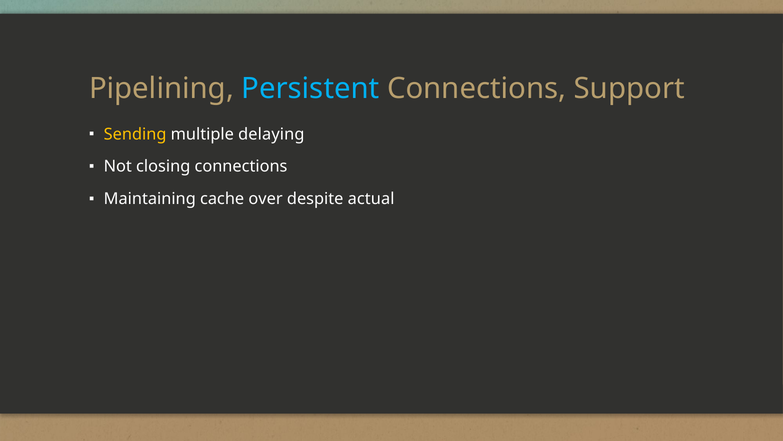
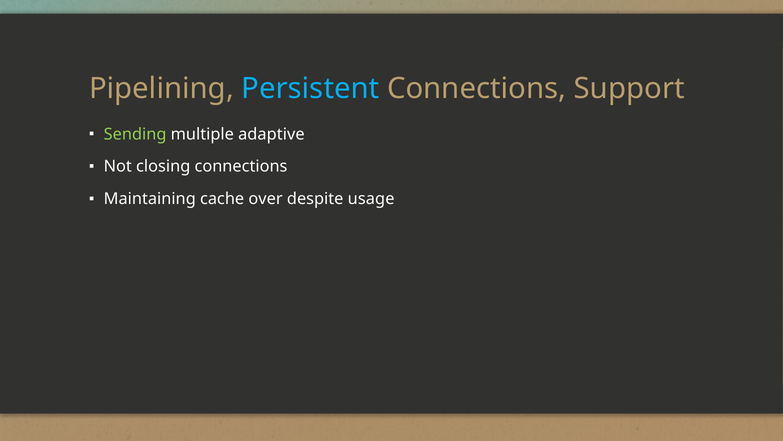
Sending colour: yellow -> light green (135, 134)
delaying: delaying -> adaptive (271, 134)
actual: actual -> usage (371, 199)
